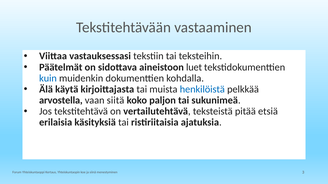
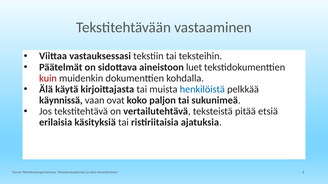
kuin colour: blue -> red (48, 78)
arvostella: arvostella -> käynnissä (61, 101)
siitä: siitä -> ovat (116, 101)
